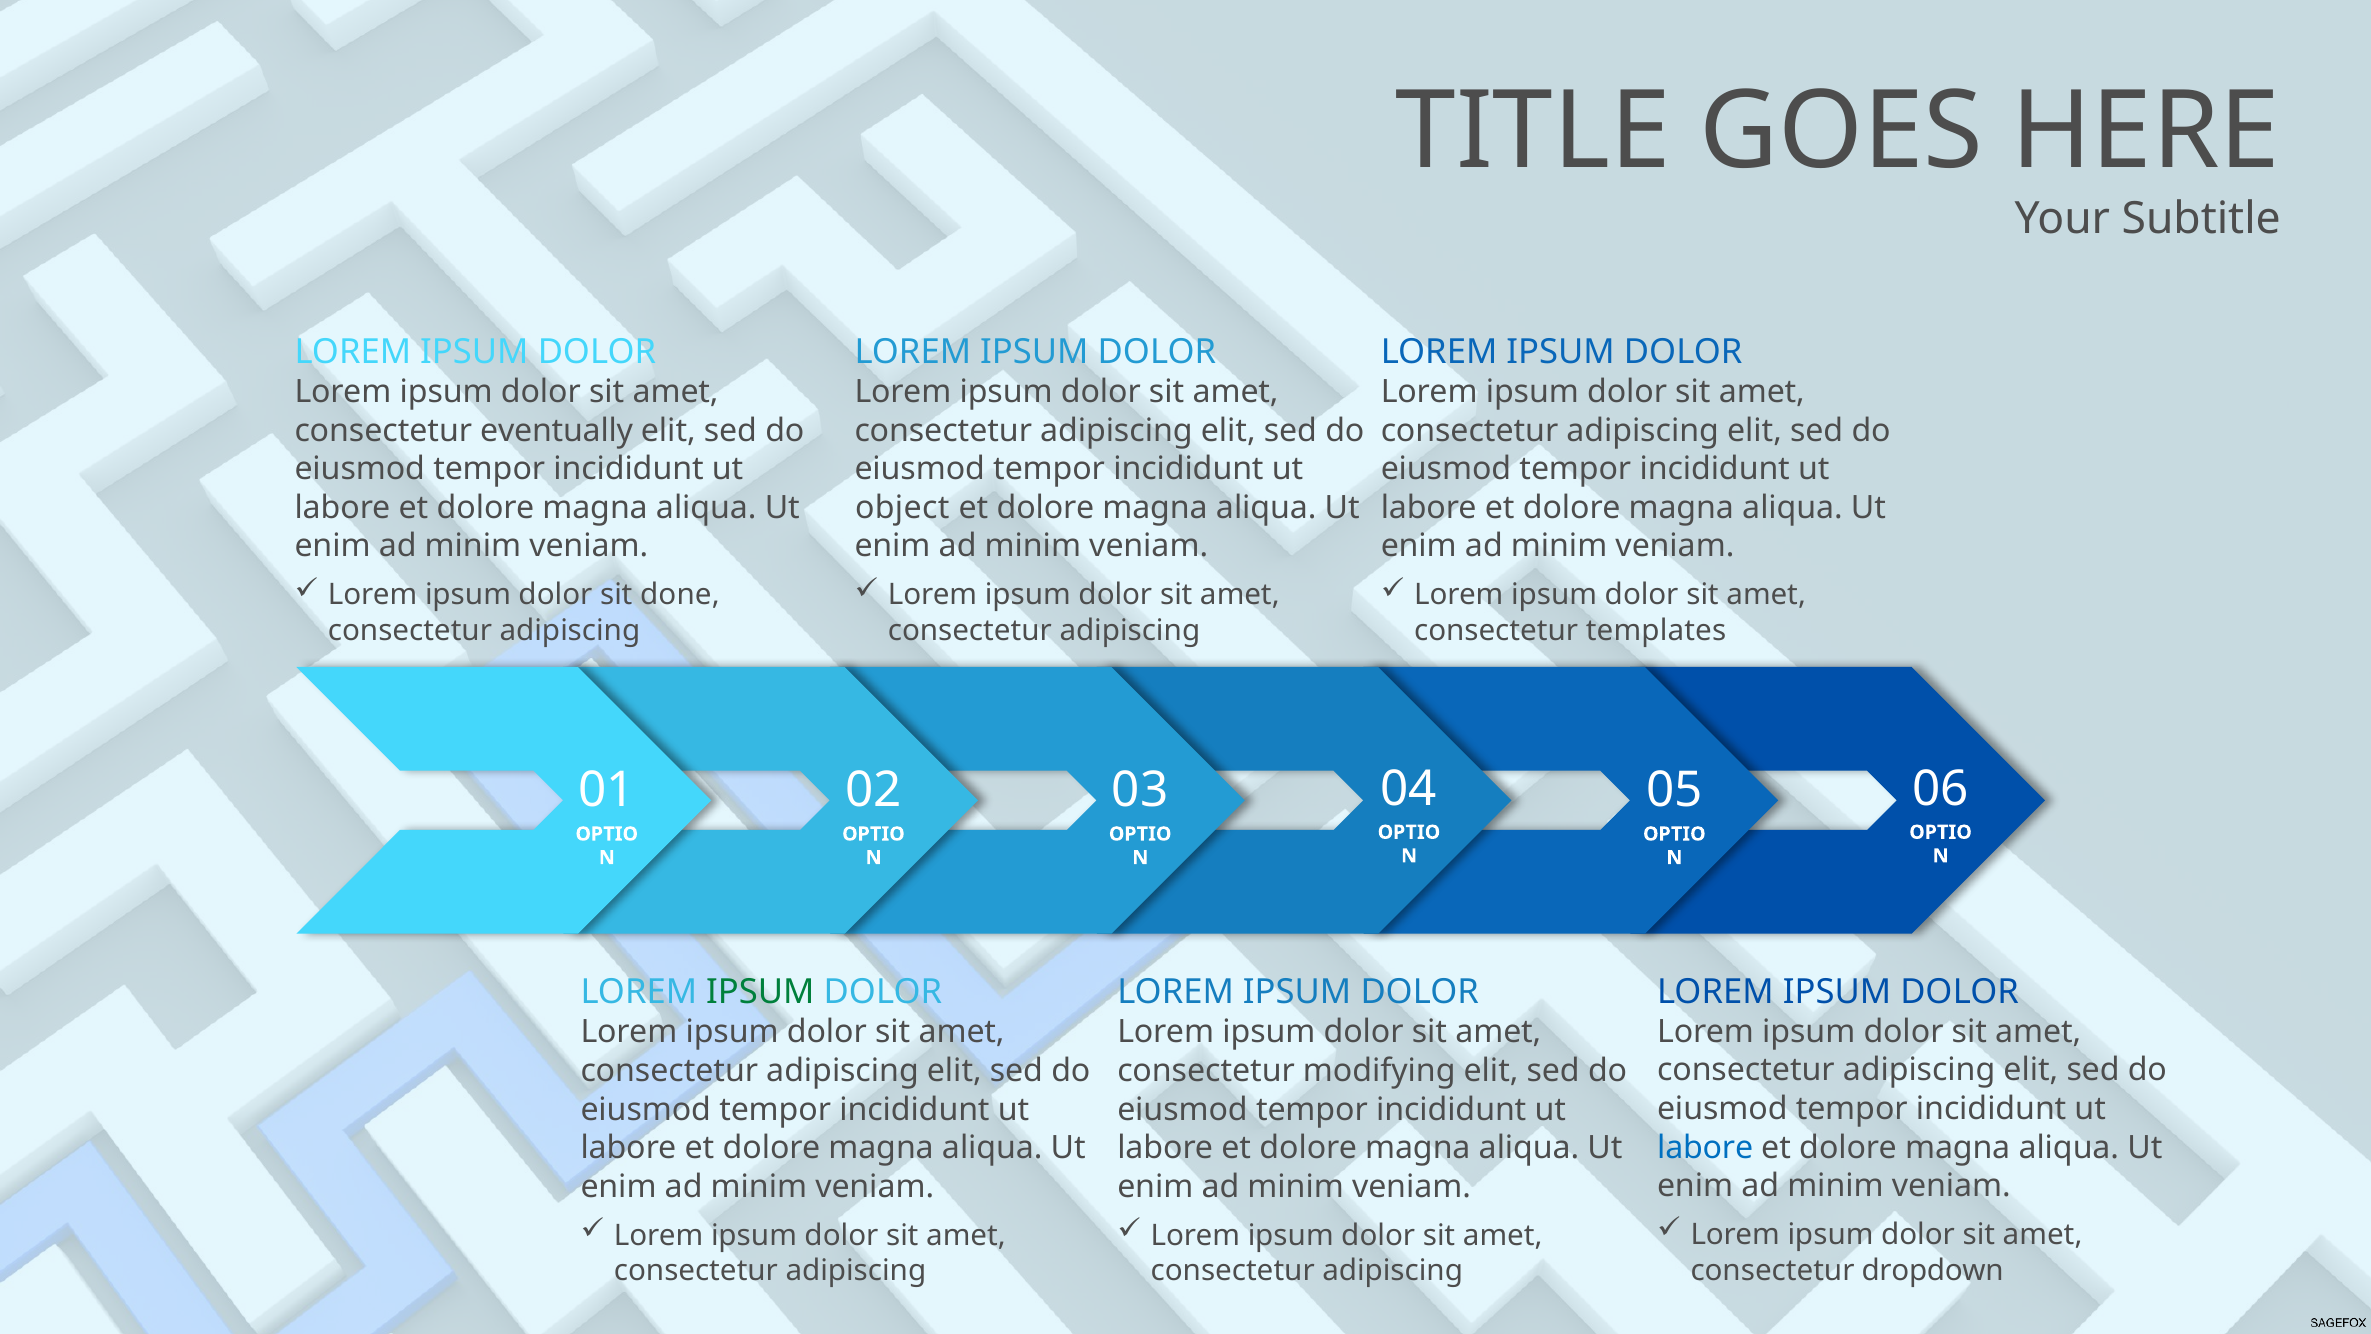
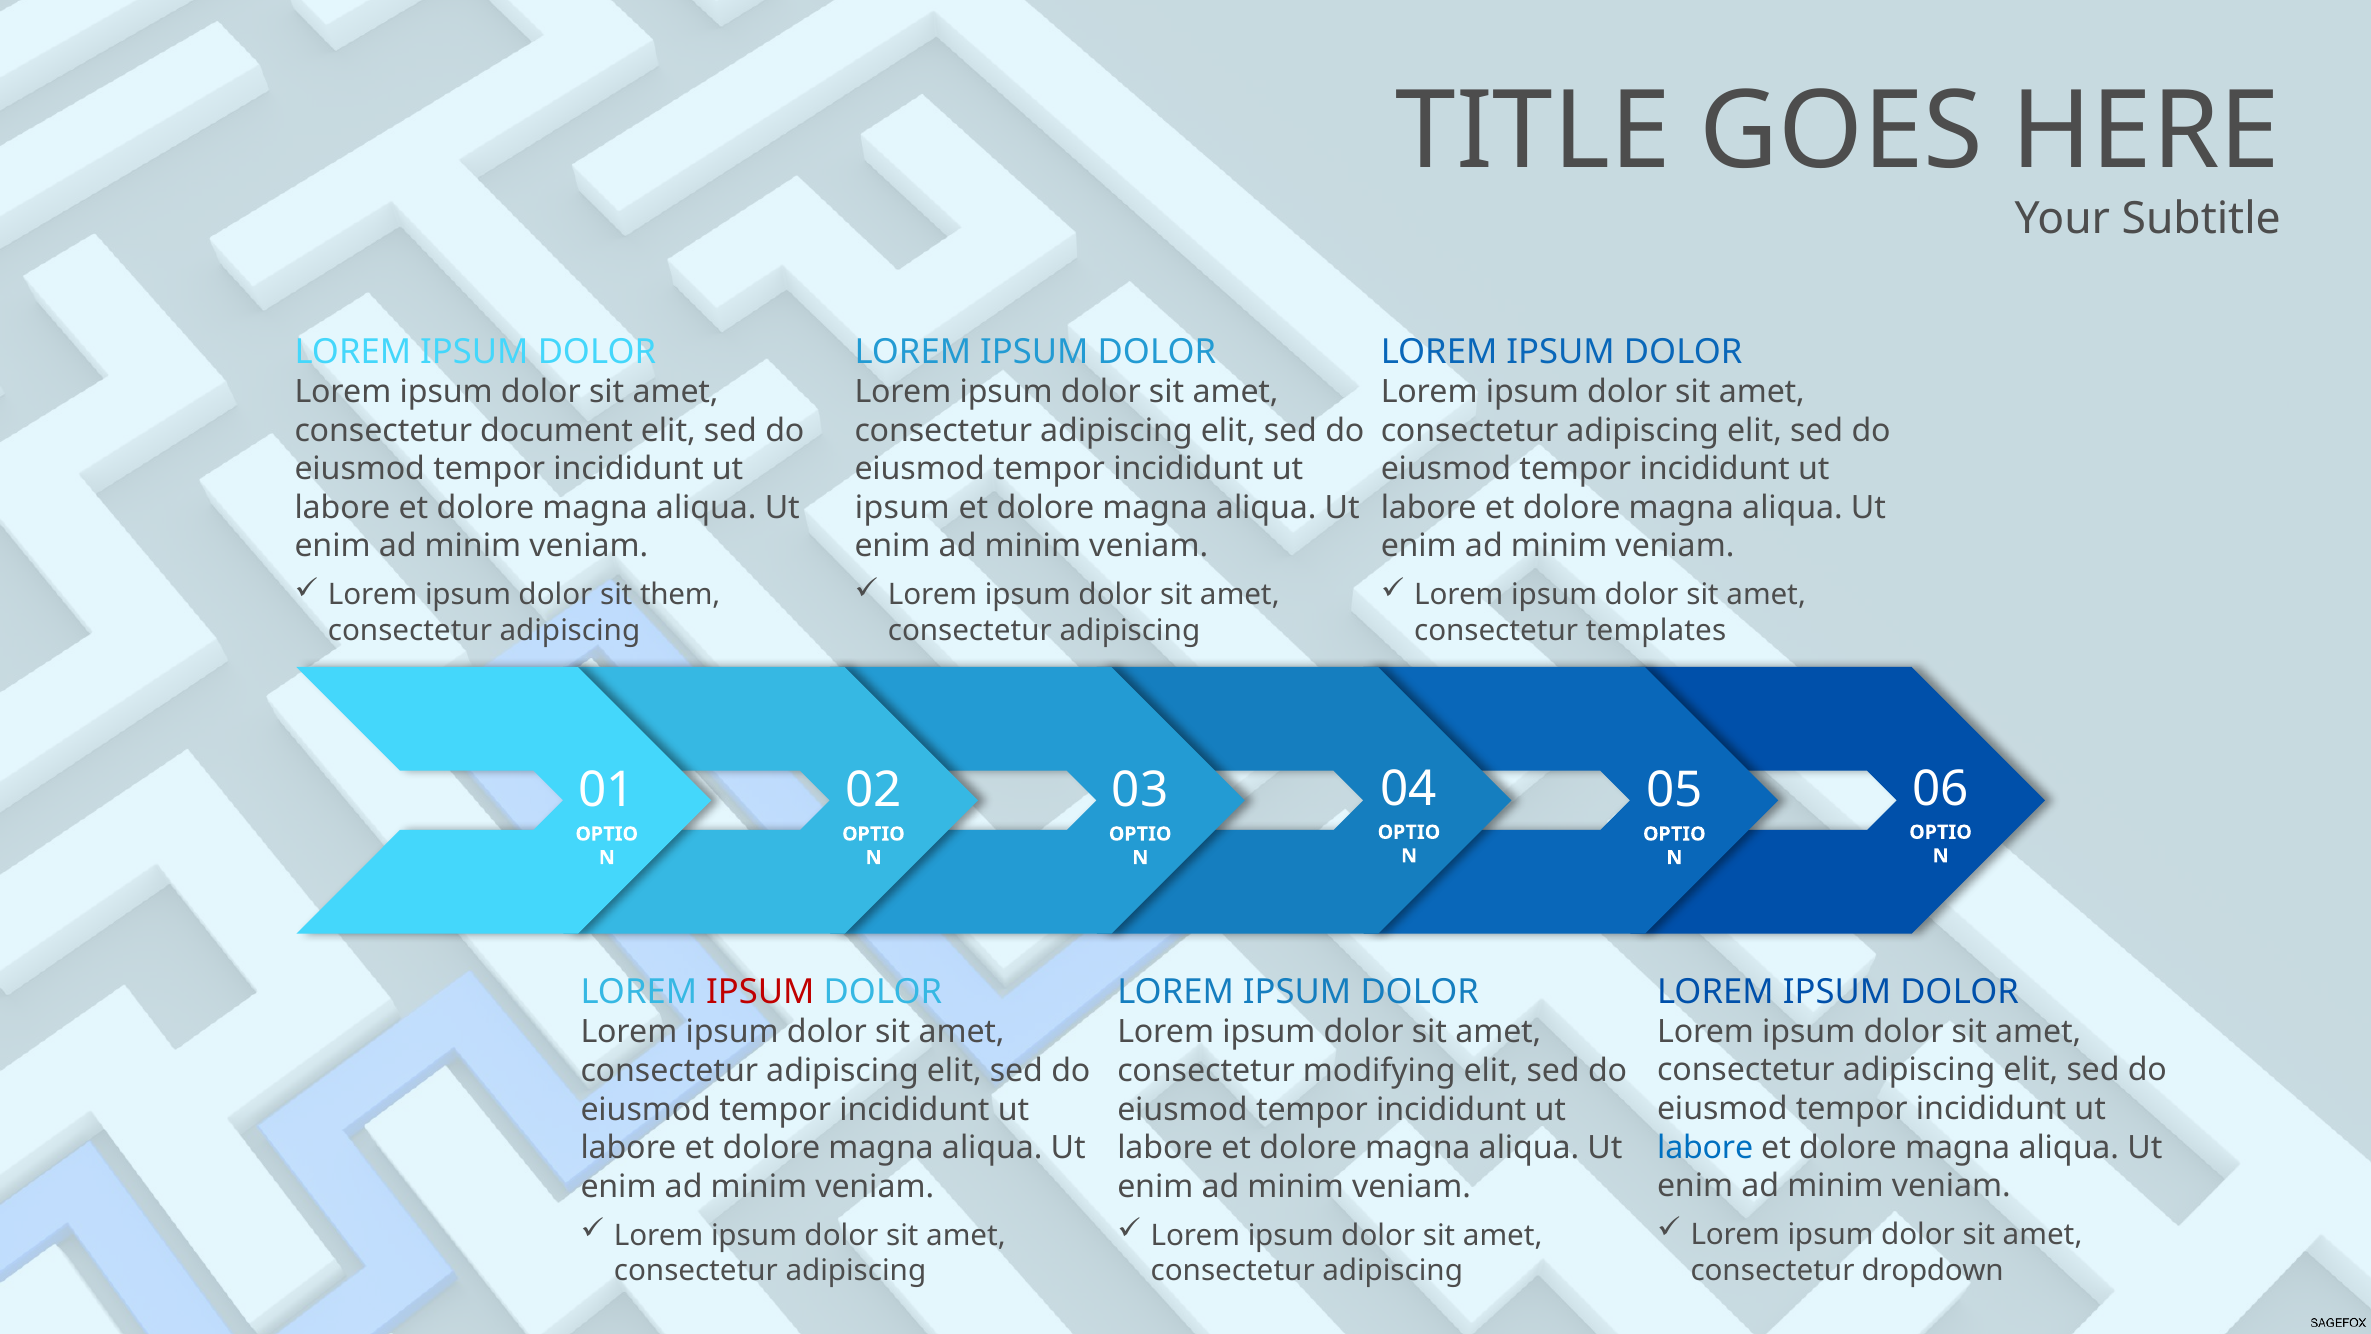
eventually: eventually -> document (557, 430)
object: object -> ipsum (902, 508)
done: done -> them (680, 595)
IPSUM colour: green -> red (760, 992)
